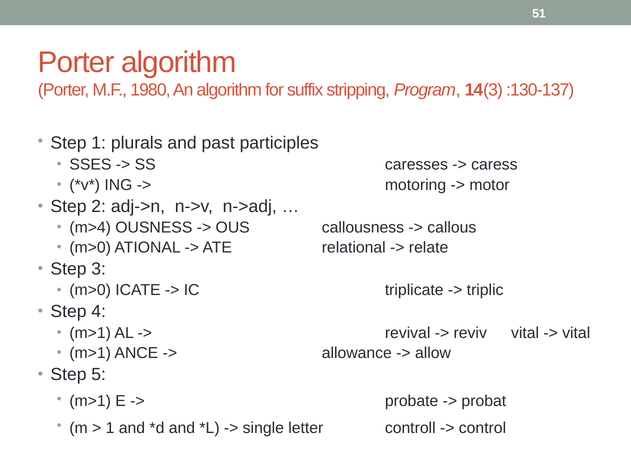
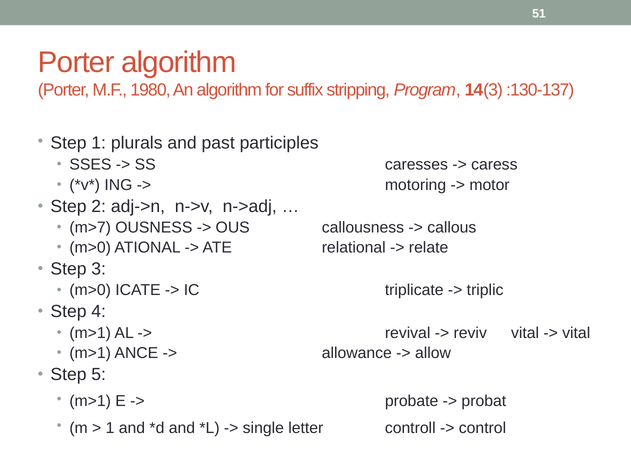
m>4: m>4 -> m>7 (90, 228)
